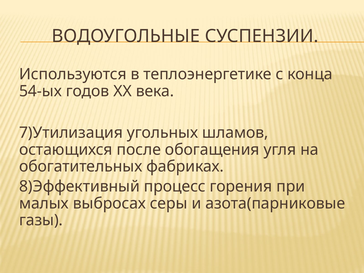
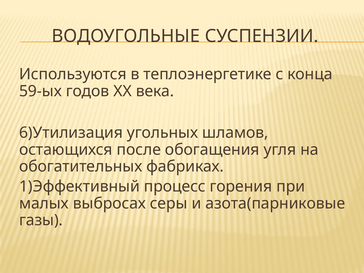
54-ых: 54-ых -> 59-ых (40, 91)
7)Утилизация: 7)Утилизация -> 6)Утилизация (71, 133)
8)Эффективный: 8)Эффективный -> 1)Эффективный (79, 186)
